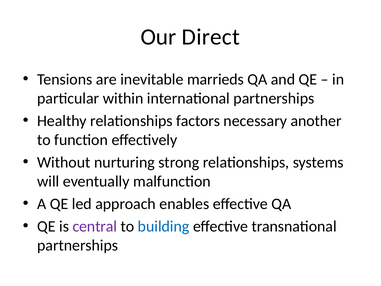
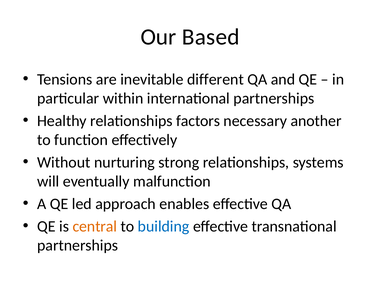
Direct: Direct -> Based (211, 37)
marrieds: marrieds -> different (215, 79)
central colour: purple -> orange (95, 226)
